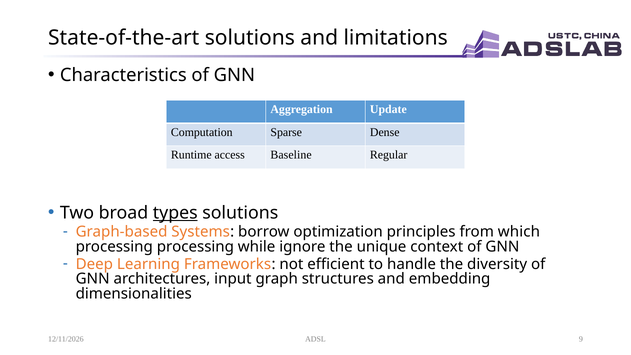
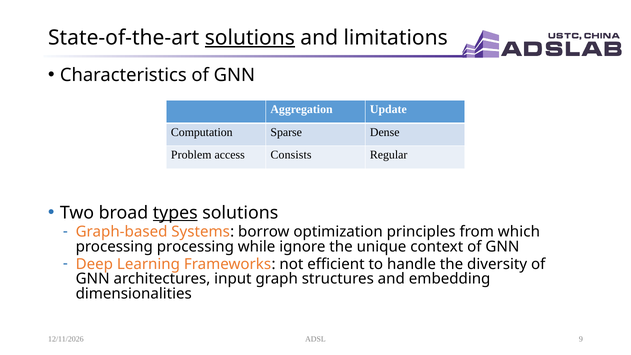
solutions underline: none -> present (250, 38)
Runtime: Runtime -> Problem (191, 155)
Baseline: Baseline -> Consists (291, 155)
